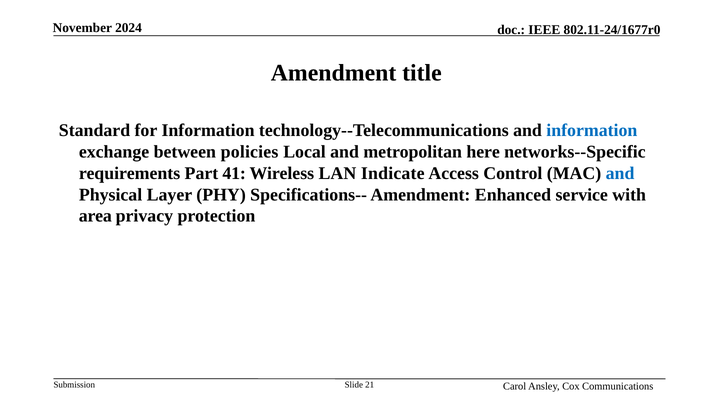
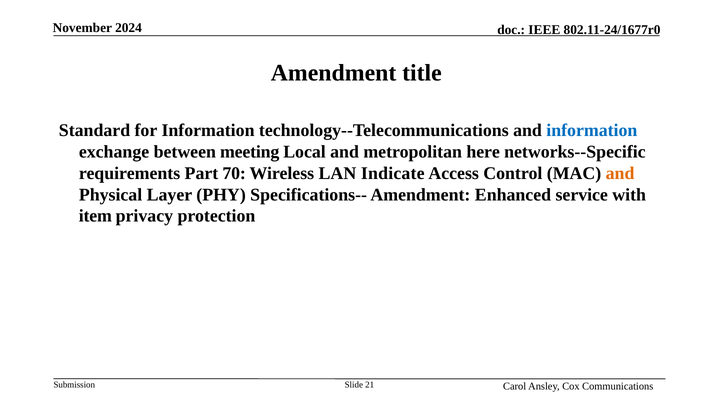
policies: policies -> meeting (250, 152)
41: 41 -> 70 (234, 173)
and colour: blue -> orange (620, 173)
area: area -> item (95, 216)
